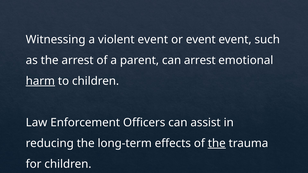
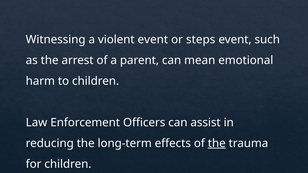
or event: event -> steps (201, 40)
can arrest: arrest -> mean (200, 60)
harm underline: present -> none (40, 81)
